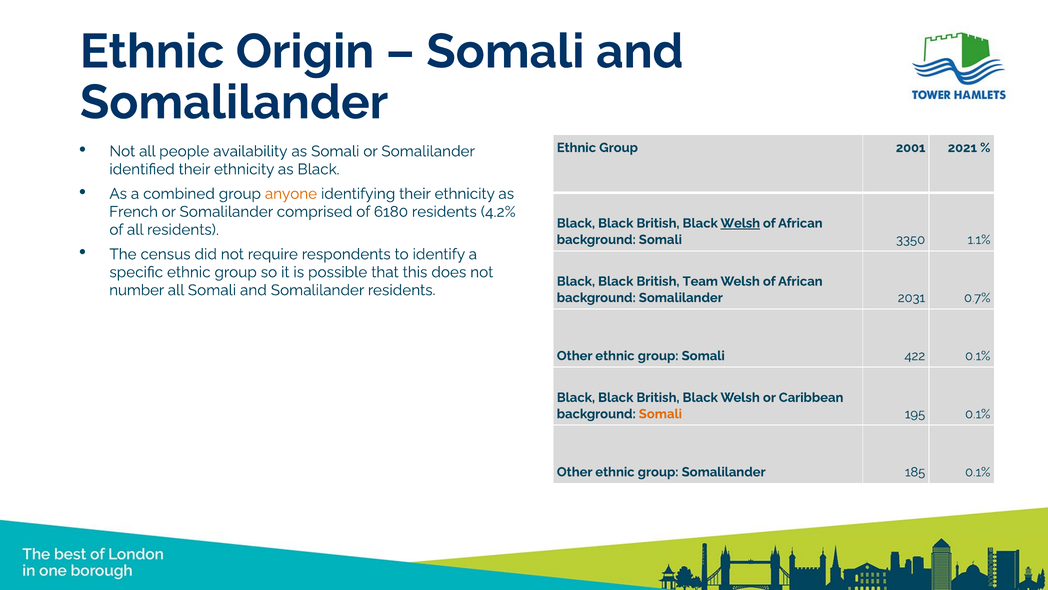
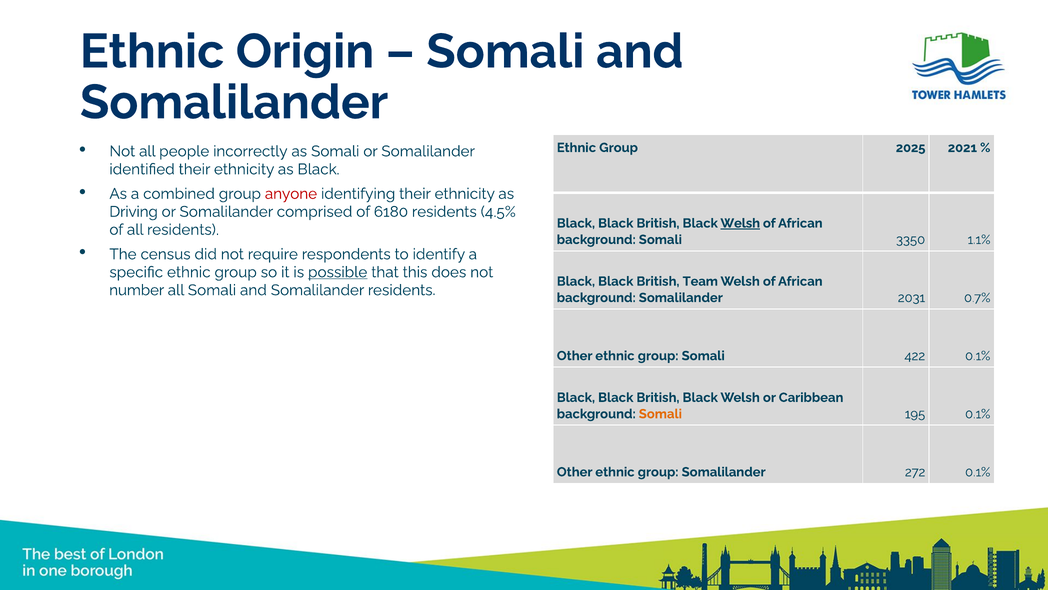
2001: 2001 -> 2025 (911, 148)
availability: availability -> incorrectly (250, 151)
anyone colour: orange -> red (291, 194)
French: French -> Driving (134, 212)
4.2%: 4.2% -> 4.5% (498, 212)
possible underline: none -> present (338, 272)
185: 185 -> 272 (915, 472)
